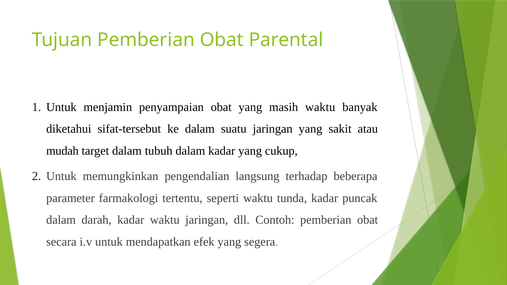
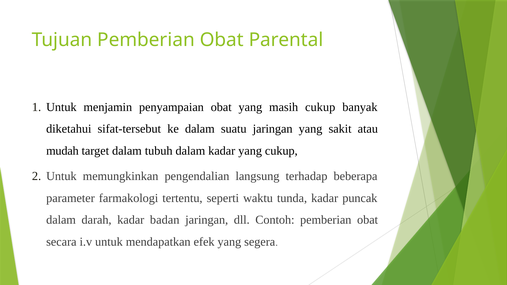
masih waktu: waktu -> cukup (320, 107)
kadar waktu: waktu -> badan (165, 220)
